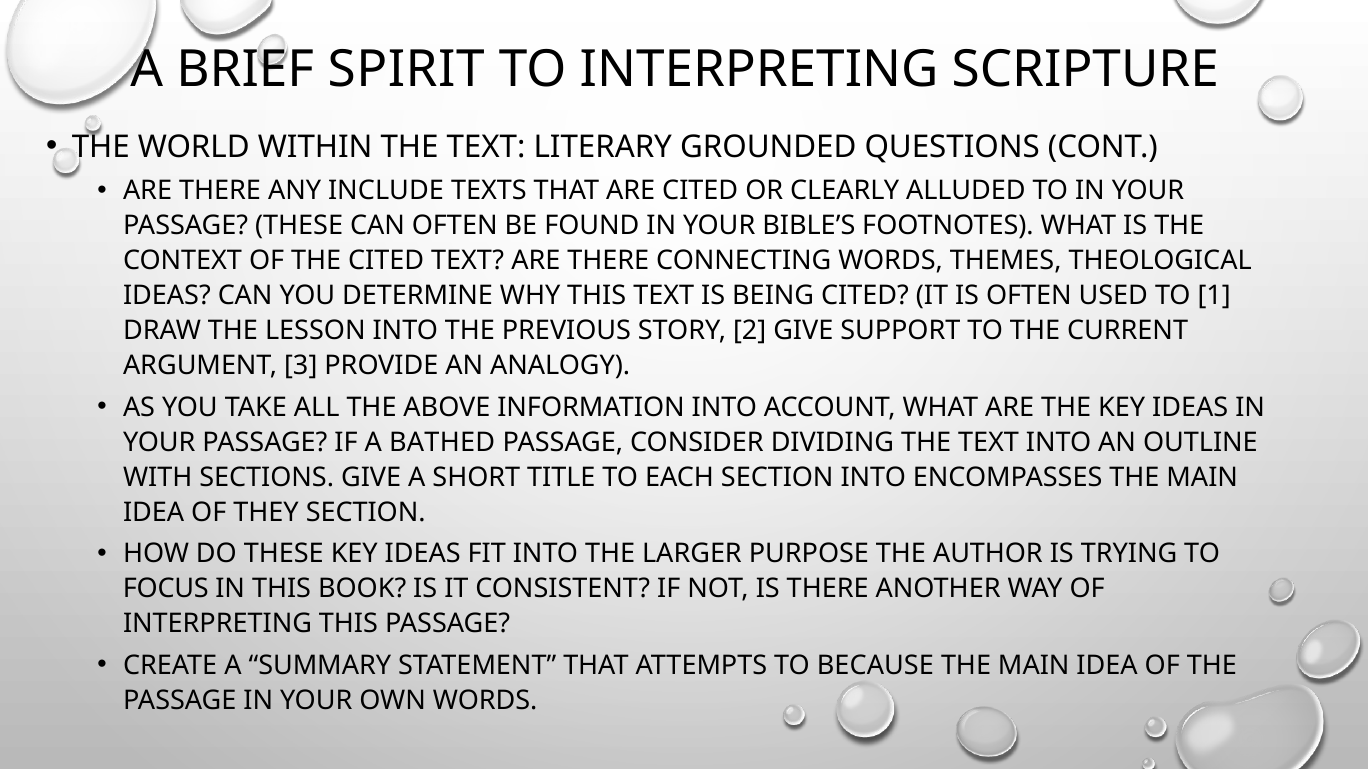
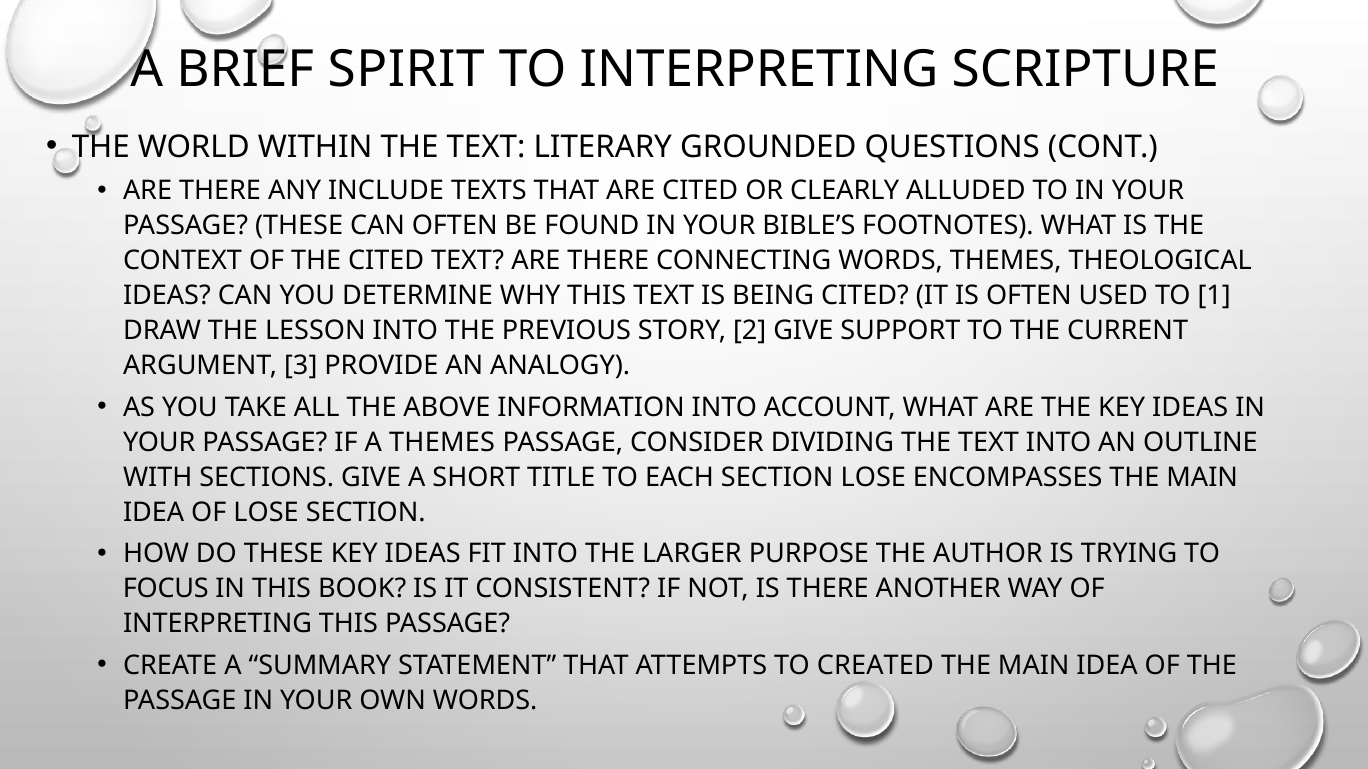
A BATHED: BATHED -> THEMES (442, 443)
SECTION INTO: INTO -> LOSE (873, 478)
OF THEY: THEY -> LOSE (266, 513)
BECAUSE: BECAUSE -> CREATED (875, 666)
